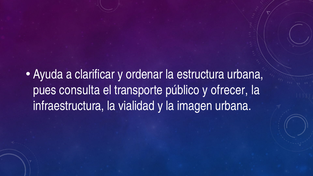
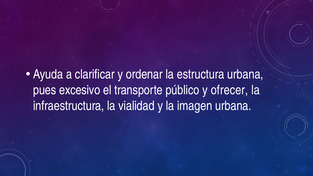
consulta: consulta -> excesivo (80, 90)
